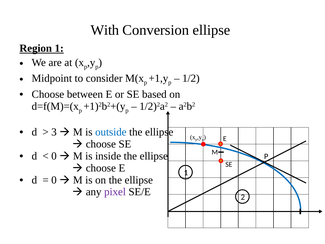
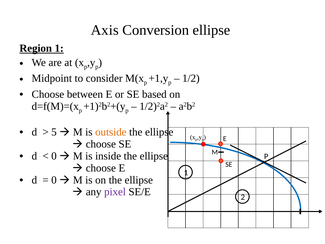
With: With -> Axis (105, 30)
3: 3 -> 5 (54, 132)
outside colour: blue -> orange (111, 132)
